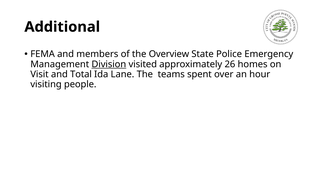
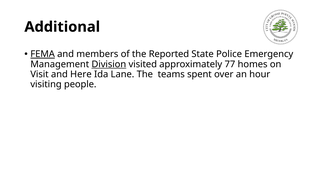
FEMA underline: none -> present (43, 54)
Overview: Overview -> Reported (169, 54)
26: 26 -> 77 (230, 64)
Total: Total -> Here (81, 74)
